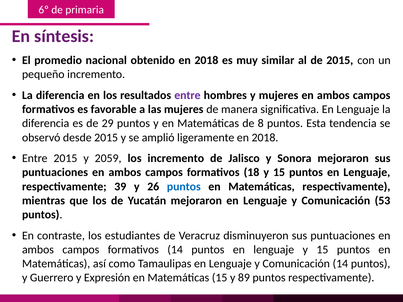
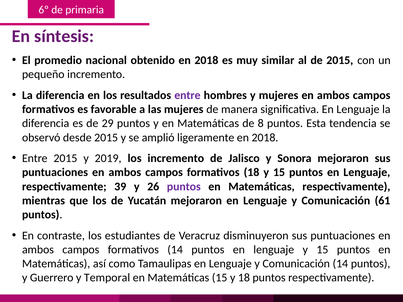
2059: 2059 -> 2019 (108, 158)
puntos colour: blue -> purple (184, 187)
53: 53 -> 61 (382, 201)
Expresión: Expresión -> Temporal (107, 278)
y 89: 89 -> 18 (244, 278)
